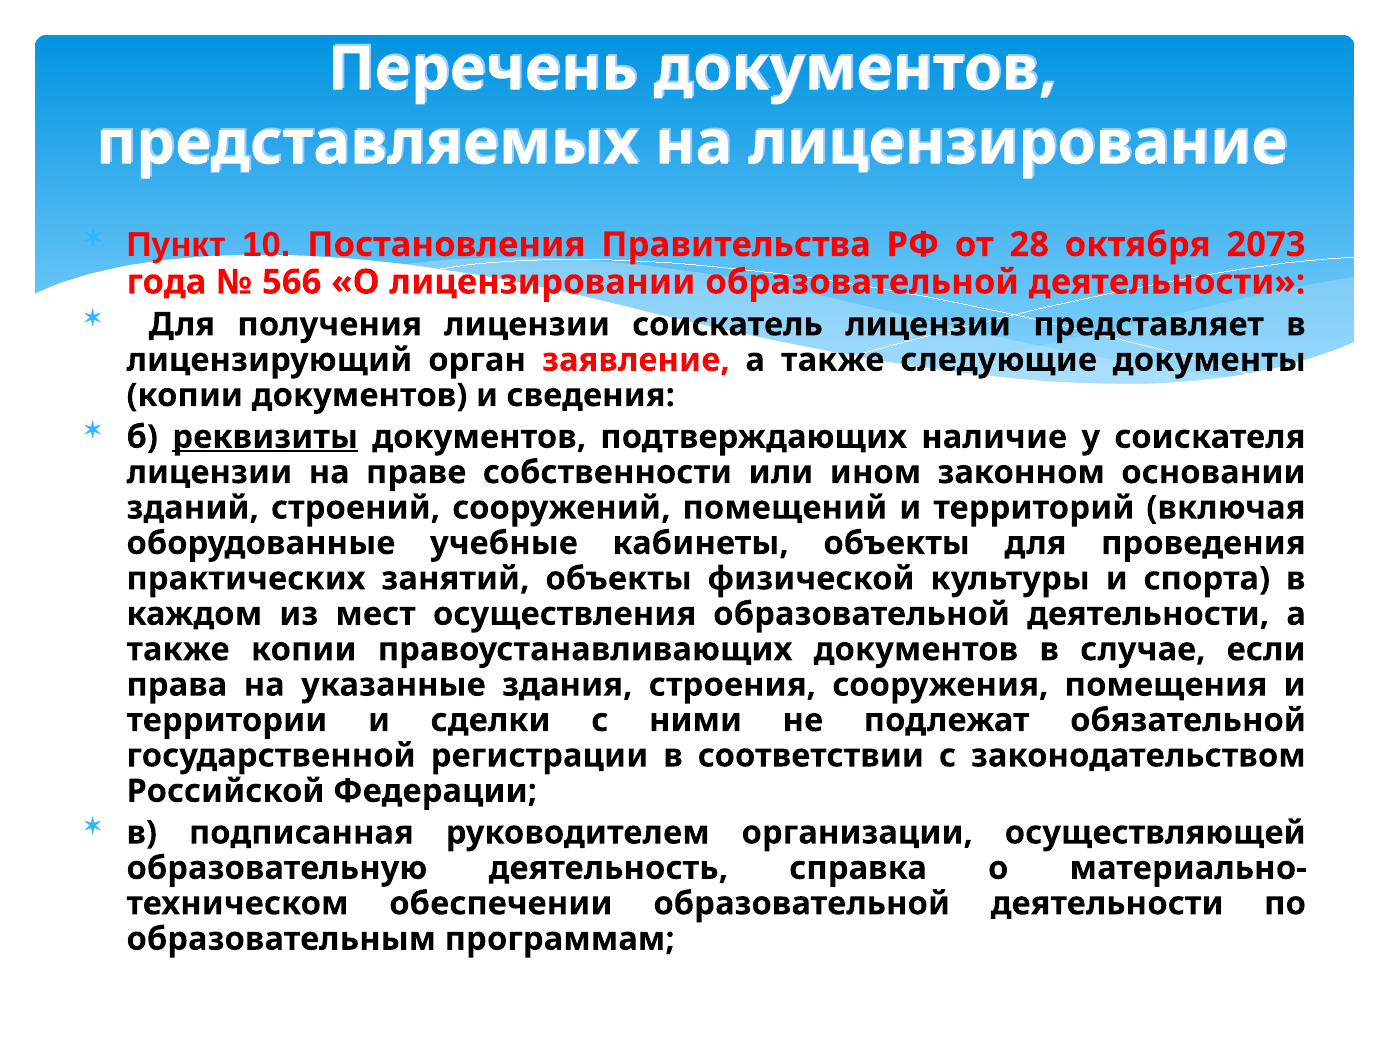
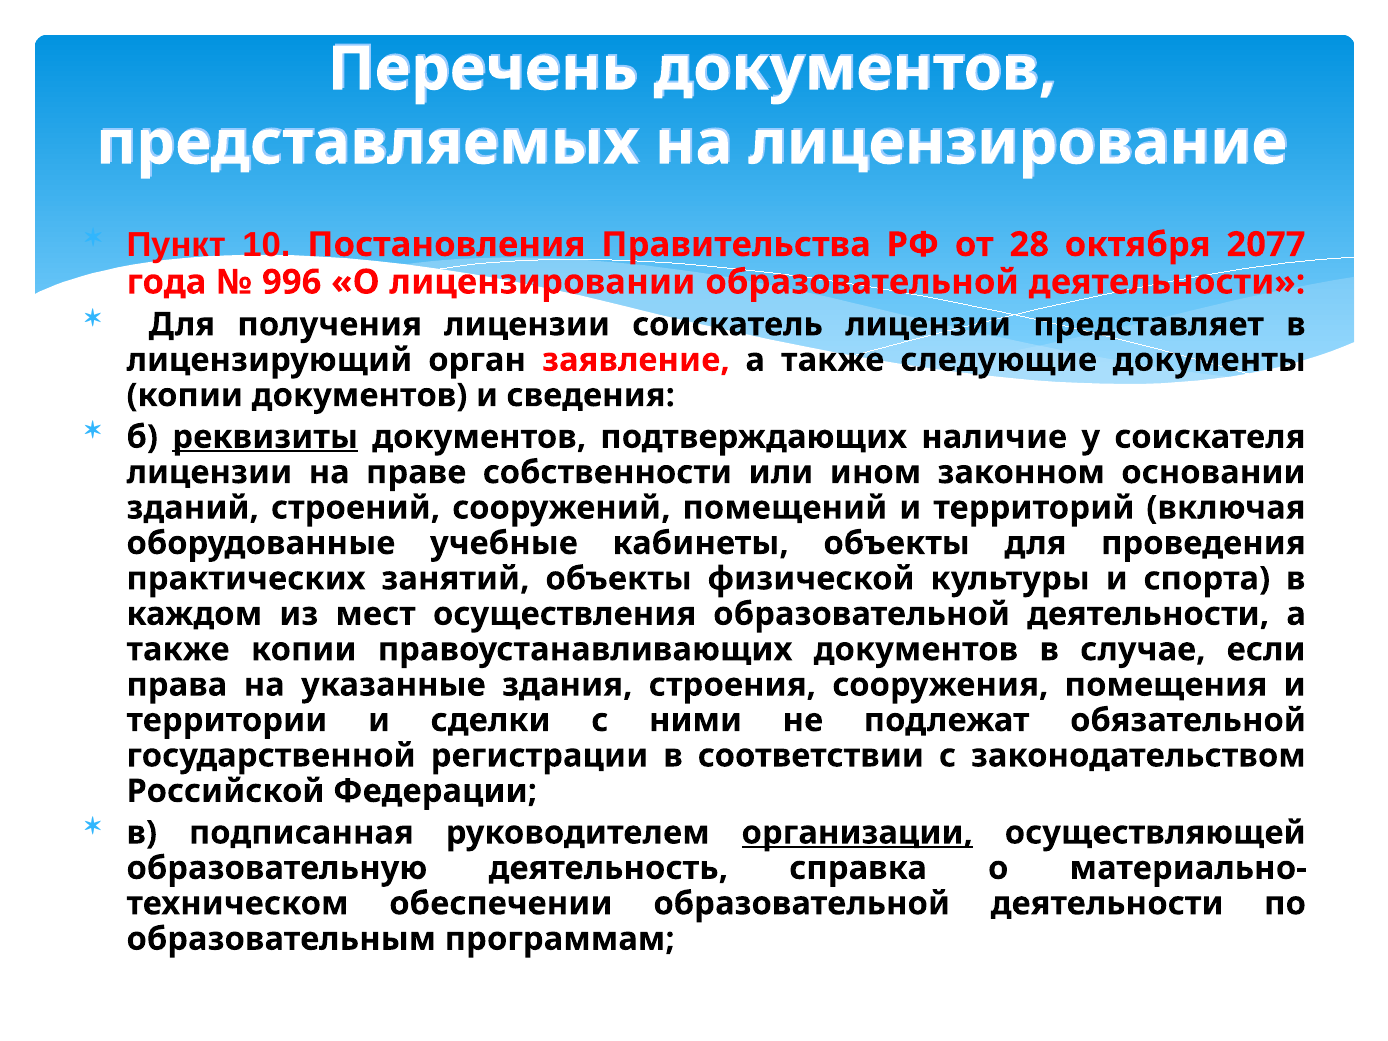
2073: 2073 -> 2077 (1266, 245)
566: 566 -> 996 (292, 282)
организации underline: none -> present (857, 833)
